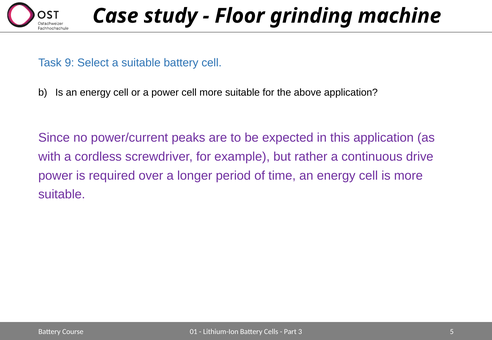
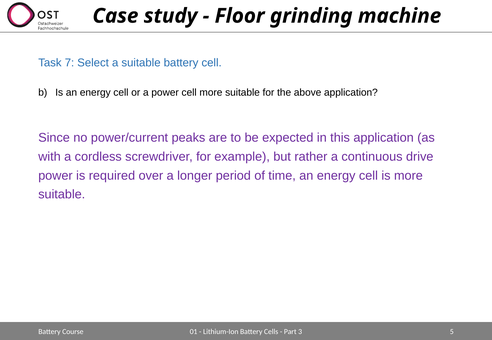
9: 9 -> 7 (69, 63)
